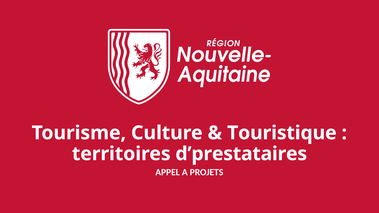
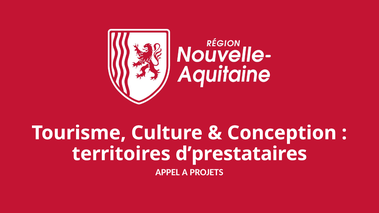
Touristique: Touristique -> Conception (282, 133)
